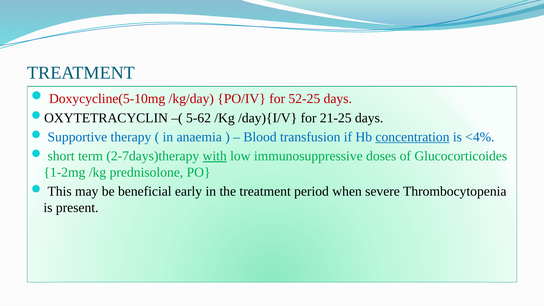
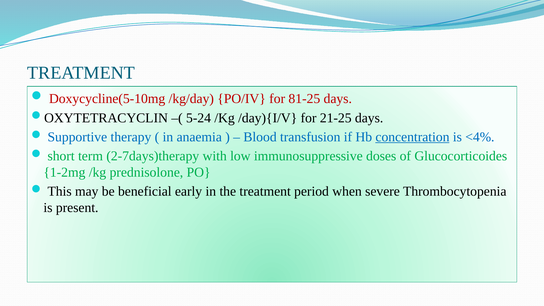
52-25: 52-25 -> 81-25 (304, 99)
5-62: 5-62 -> 5-24 (199, 118)
with underline: present -> none (215, 156)
